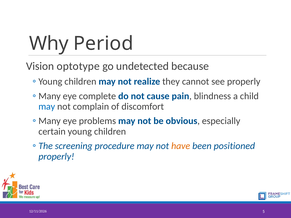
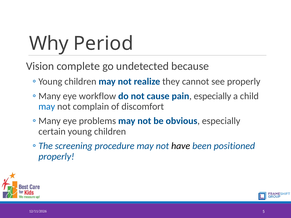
optotype: optotype -> complete (78, 66)
complete: complete -> workflow (97, 96)
pain blindness: blindness -> especially (212, 96)
have colour: orange -> black (181, 146)
